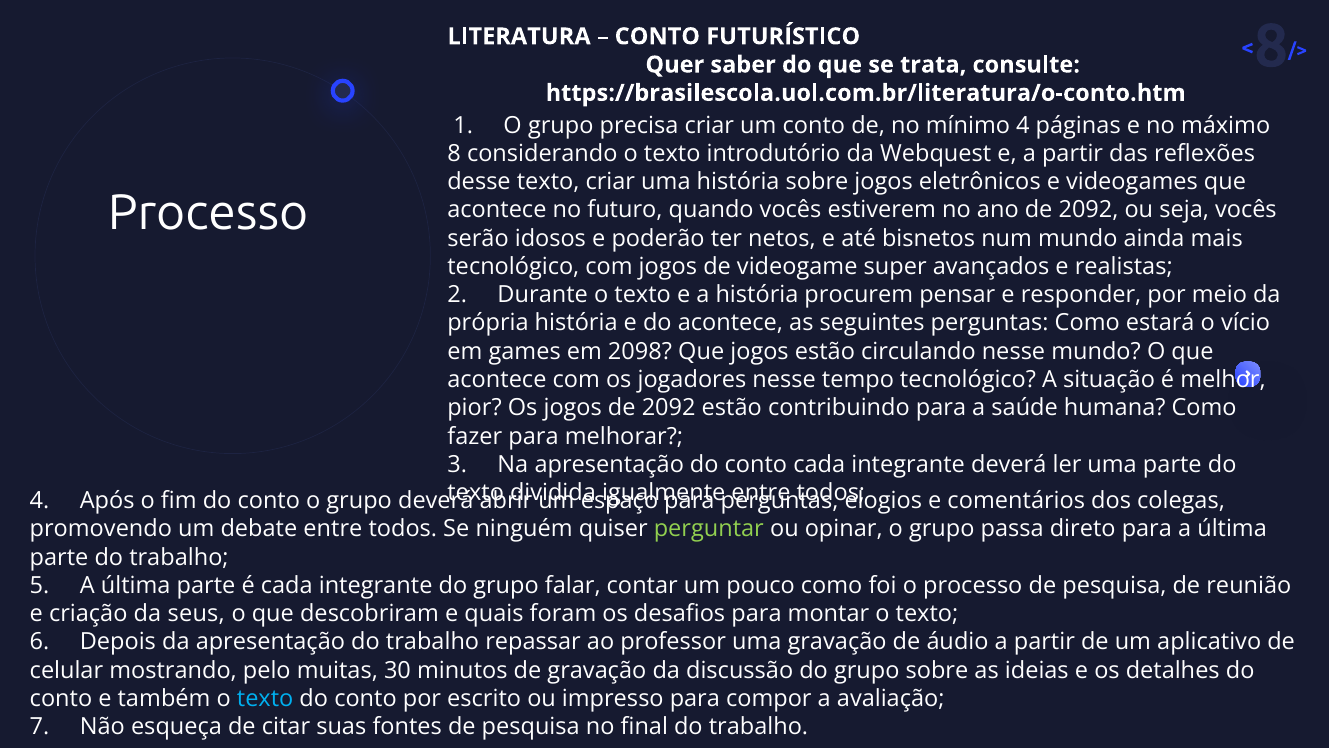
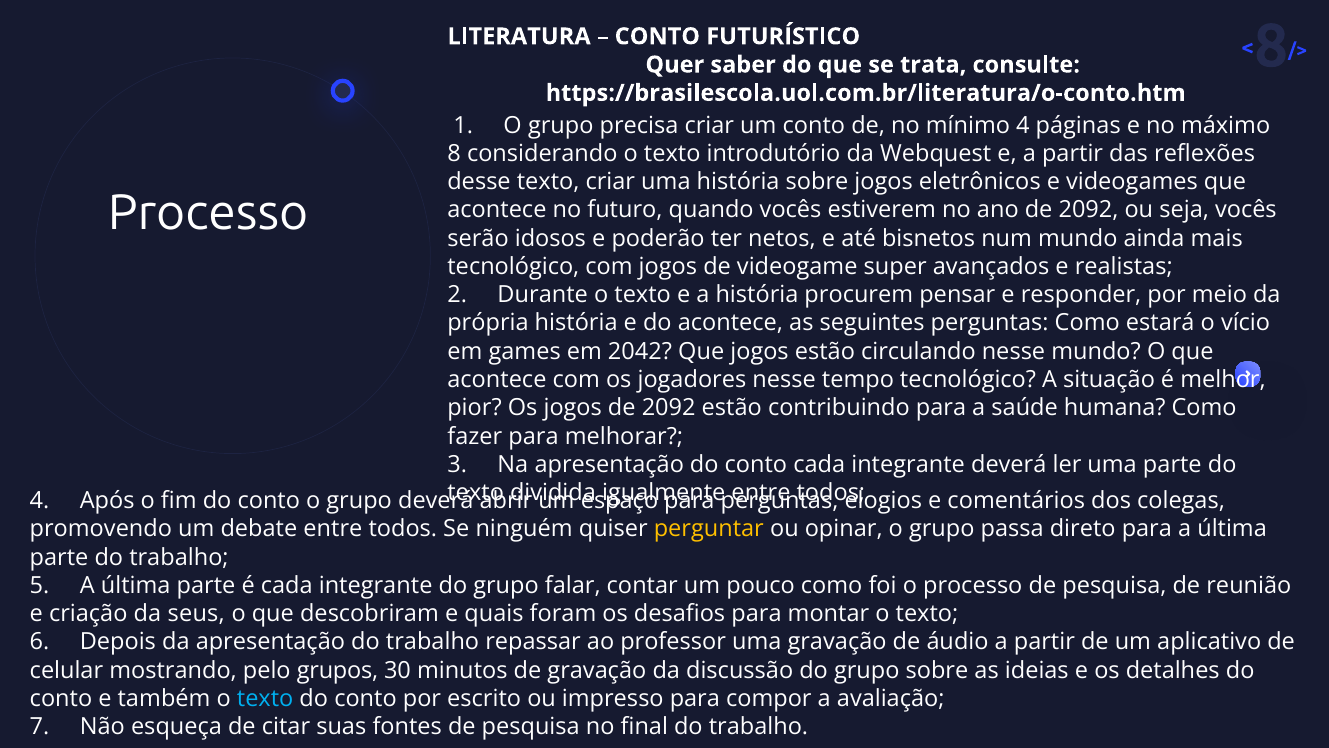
2098: 2098 -> 2042 (640, 351)
perguntar colour: light green -> yellow (709, 529)
muitas: muitas -> grupos (338, 670)
